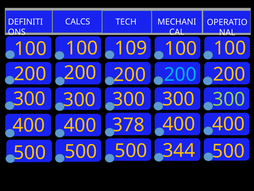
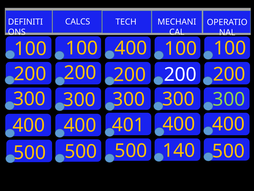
100 109: 109 -> 400 (131, 48)
200 colour: light blue -> white (180, 74)
378: 378 -> 401 (128, 125)
344: 344 -> 140 (179, 150)
